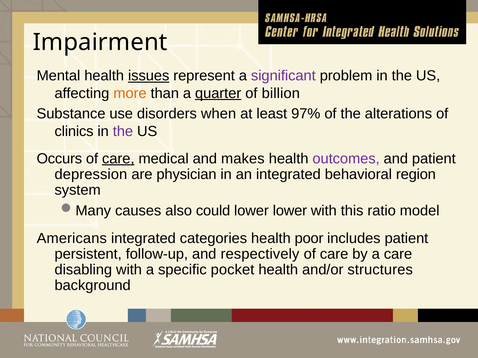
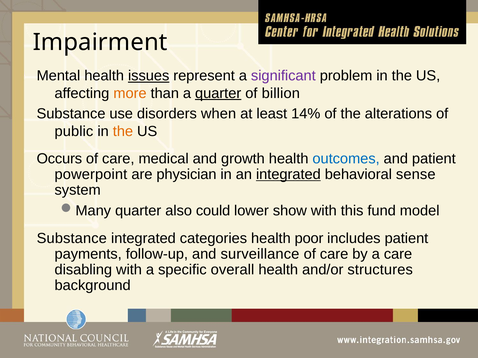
97%: 97% -> 14% (306, 114)
clinics: clinics -> public (74, 131)
the colour: purple -> orange (123, 131)
care underline: present -> none (118, 159)
makes: makes -> growth (243, 159)
outcomes colour: purple -> blue (346, 159)
depression: depression -> powerpoint (91, 175)
integrated underline: none -> present (288, 175)
region: region -> sense (416, 175)
causes: causes -> quarter (138, 211)
lower lower: lower -> show (290, 211)
ratio: ratio -> fund (382, 211)
Americans: Americans -> Substance (72, 239)
persistent: persistent -> payments (88, 254)
respectively: respectively -> surveillance (260, 254)
pocket: pocket -> overall (233, 270)
